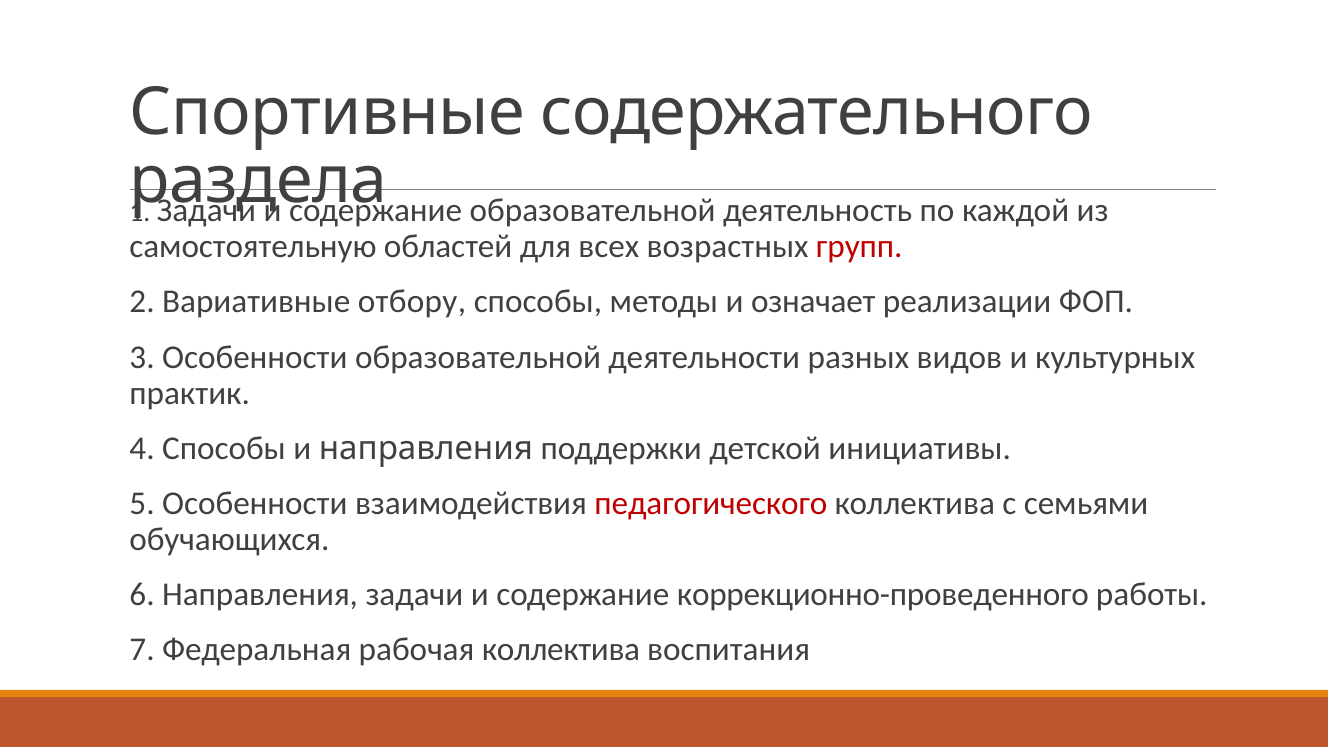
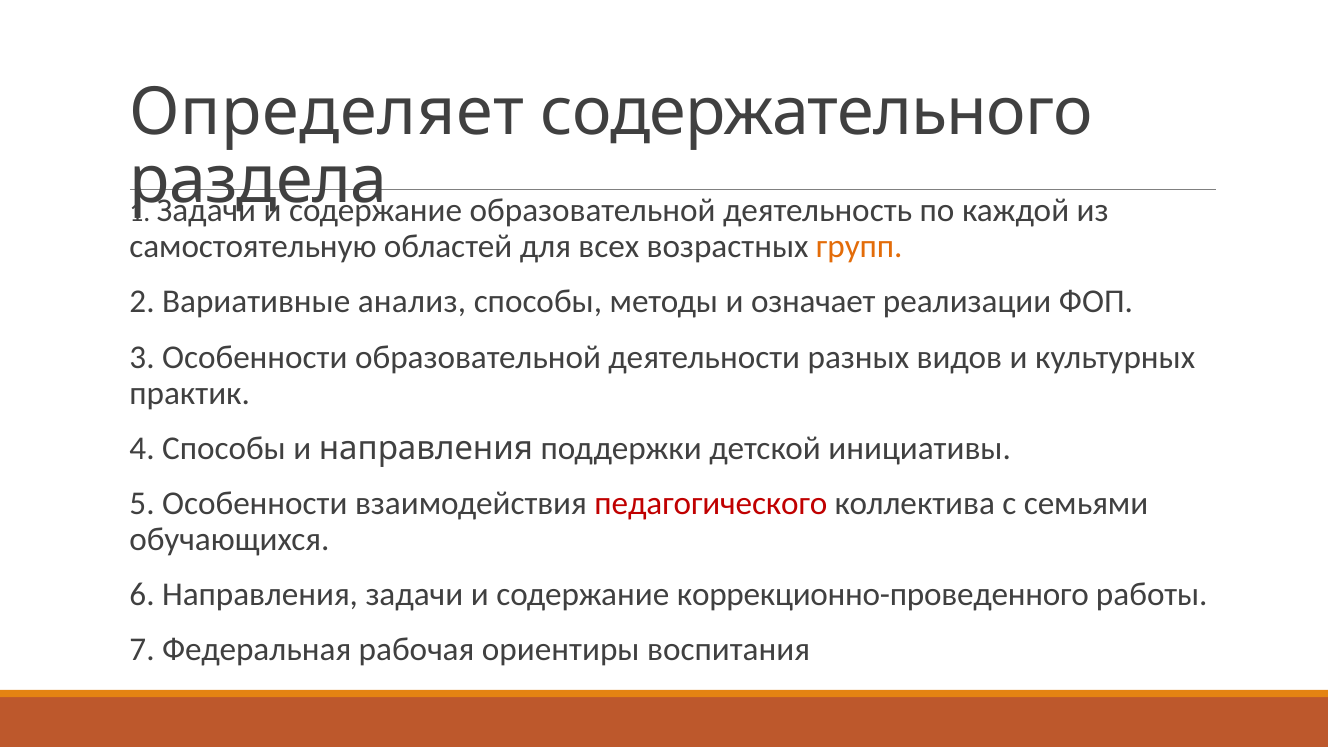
Спортивные: Спортивные -> Определяет (327, 113)
групп colour: red -> orange (859, 247)
отбору: отбору -> анализ (412, 302)
рабочая коллектива: коллектива -> ориентиры (561, 650)
